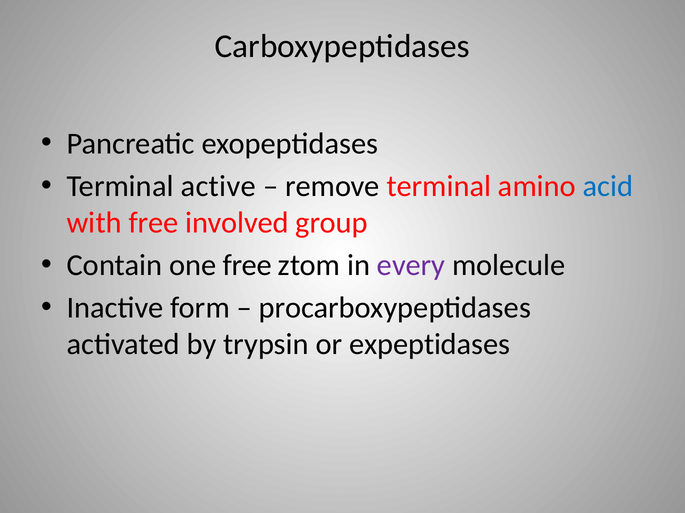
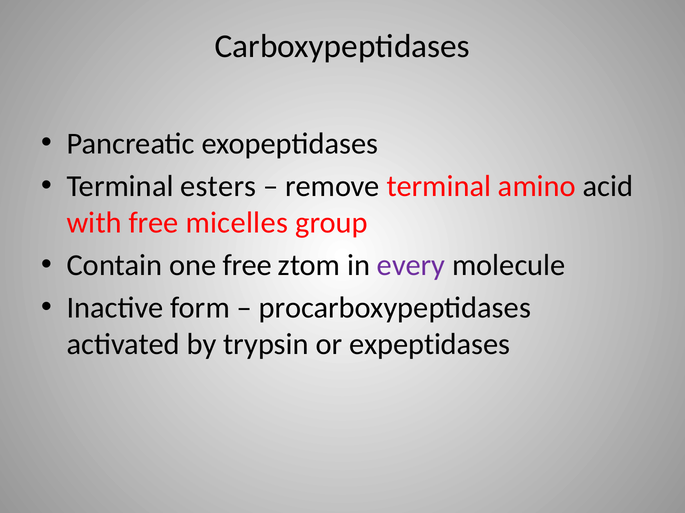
active: active -> esters (218, 186)
acid colour: blue -> black (608, 186)
involved: involved -> micelles (237, 223)
